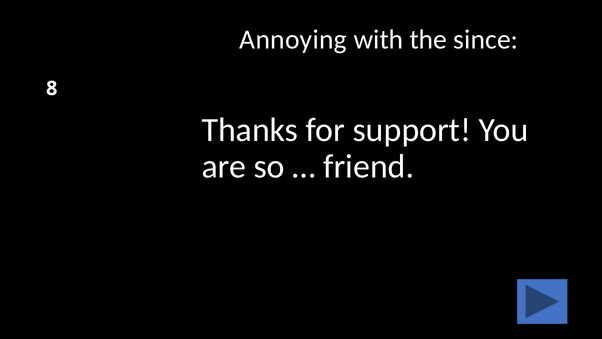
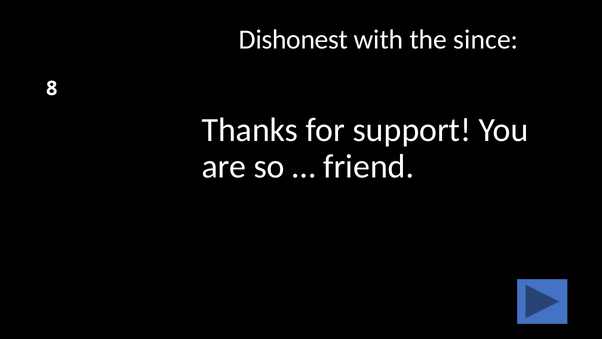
Annoying: Annoying -> Dishonest (293, 40)
